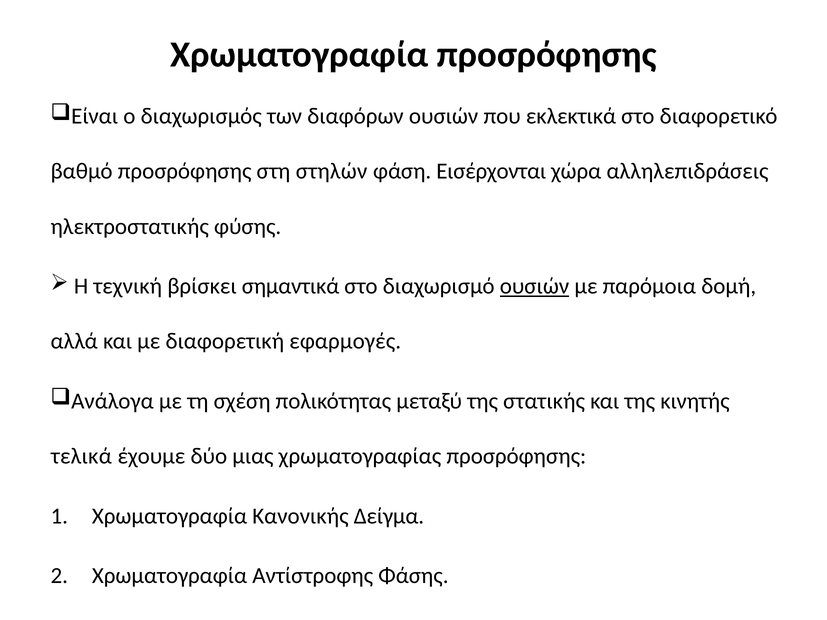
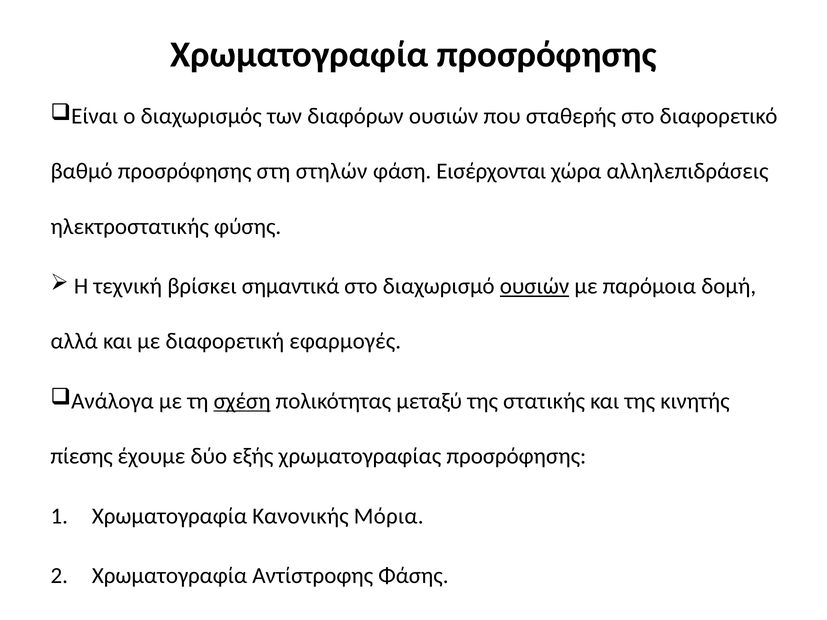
εκλεκτικά: εκλεκτικά -> σταθερής (571, 116)
σχέση underline: none -> present (242, 401)
τελικά: τελικά -> πίεσης (82, 456)
μιας: μιας -> εξής (253, 456)
Δείγμα: Δείγμα -> Μόρια (389, 516)
